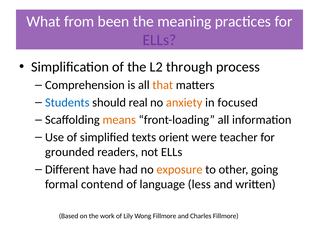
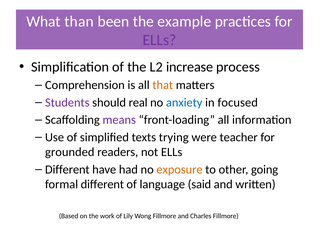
from: from -> than (79, 22)
meaning: meaning -> example (184, 22)
through: through -> increase (190, 67)
Students colour: blue -> purple (67, 103)
anxiety colour: orange -> blue (184, 103)
means colour: orange -> purple (119, 120)
orient: orient -> trying (174, 137)
formal contend: contend -> different (102, 185)
less: less -> said (199, 185)
